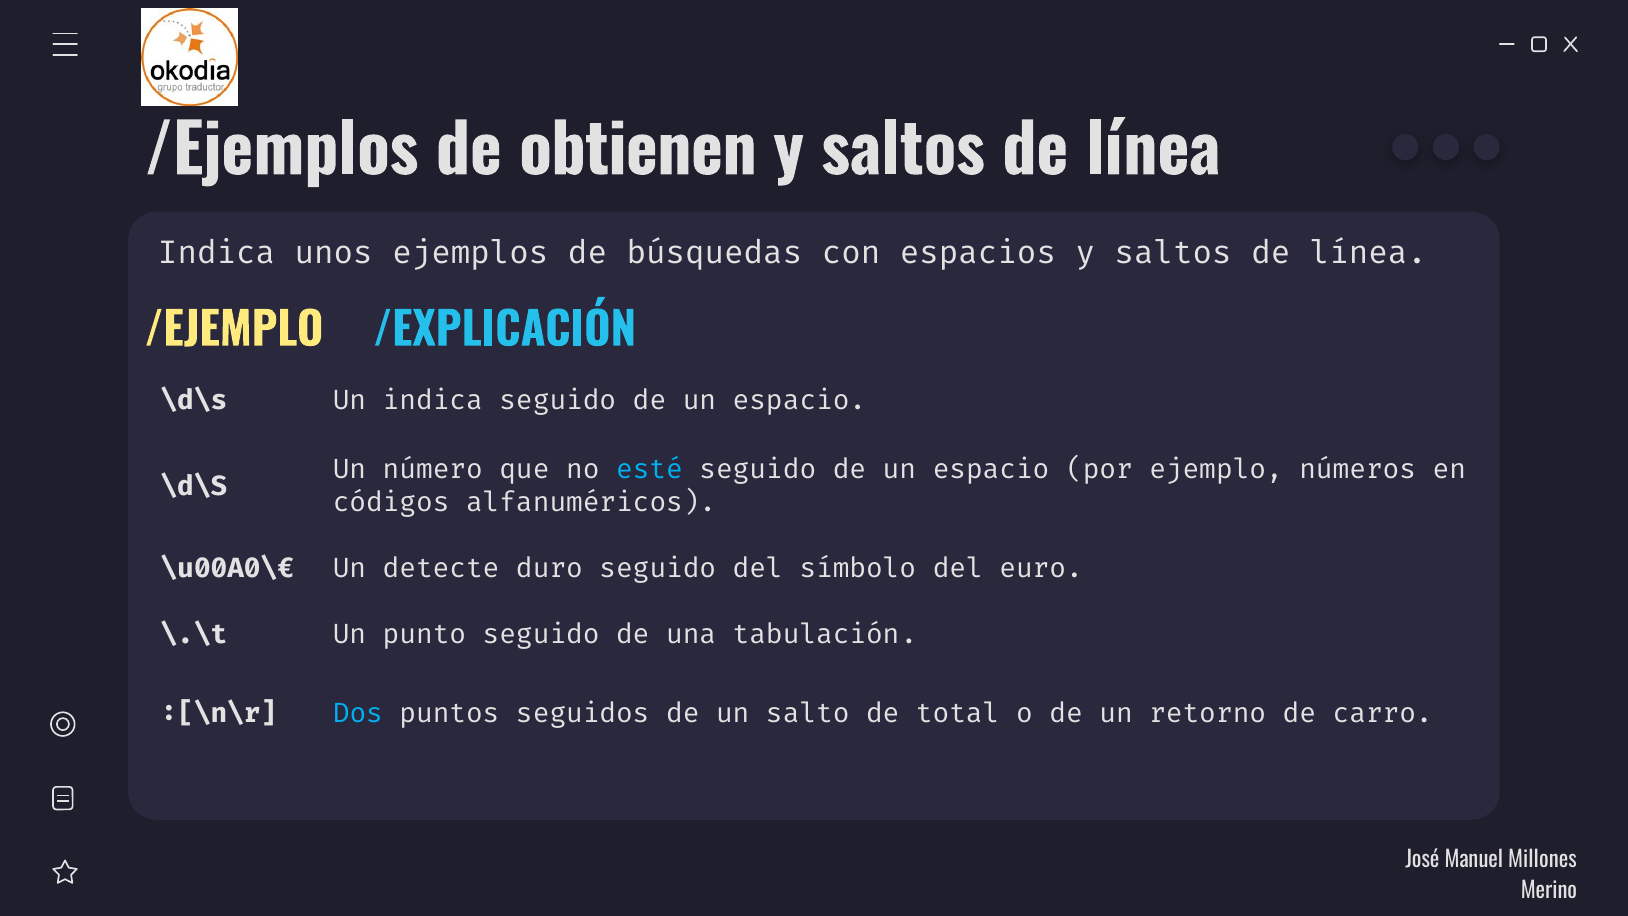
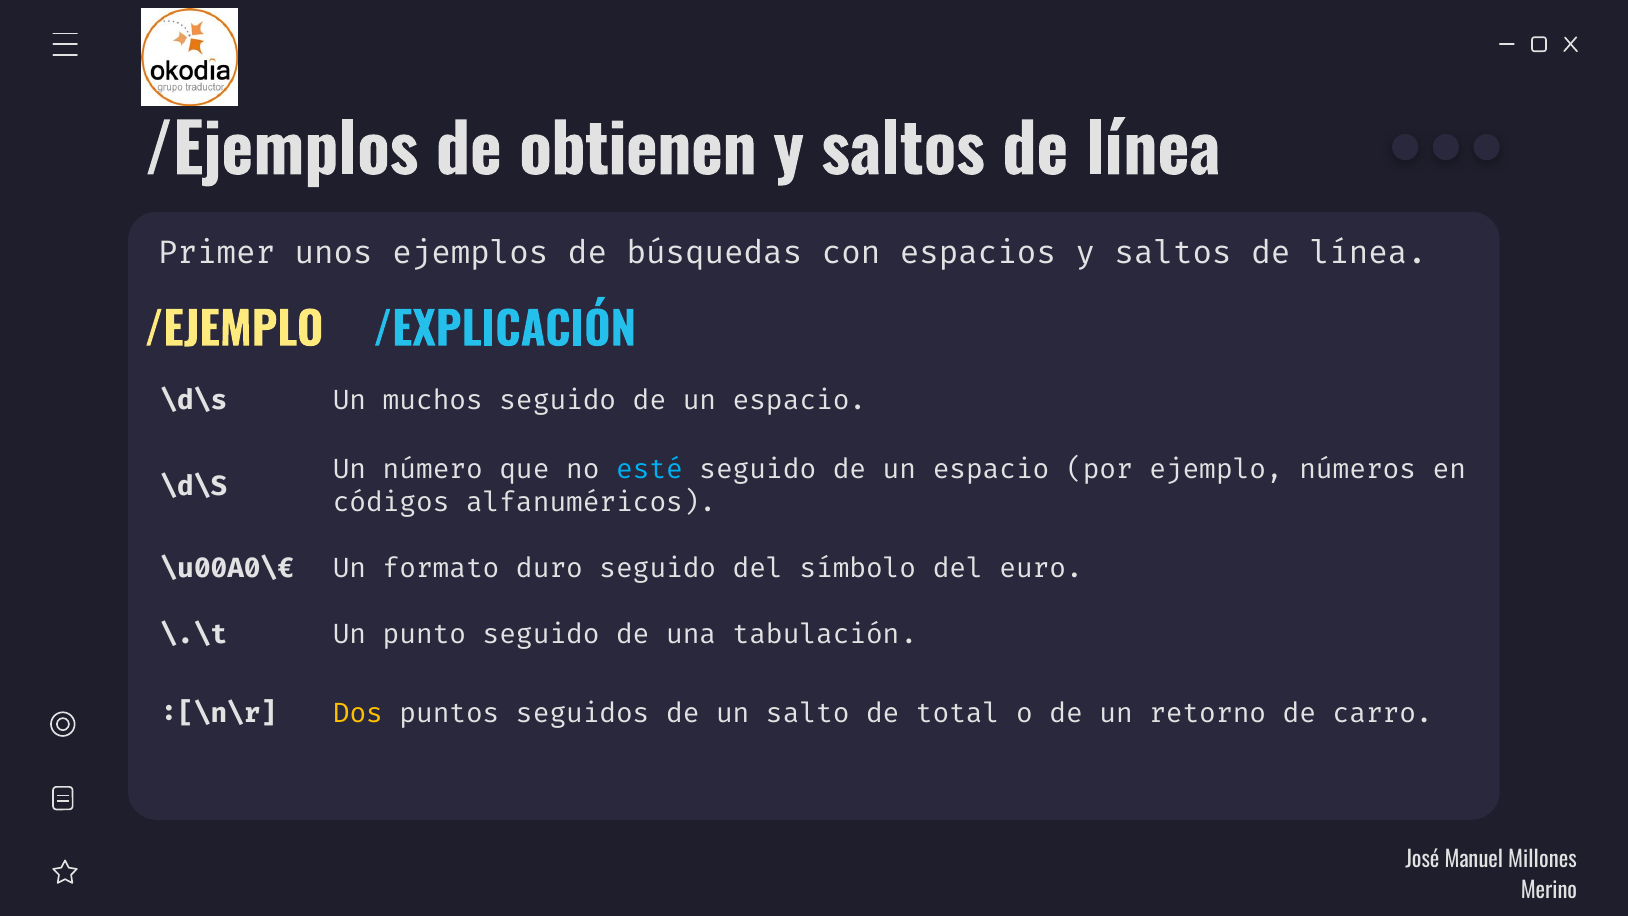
Indica: Indica -> Primer (217, 253)
Un indica: indica -> muchos (433, 400)
detecte: detecte -> formato (441, 569)
Dos colour: light blue -> yellow (358, 714)
